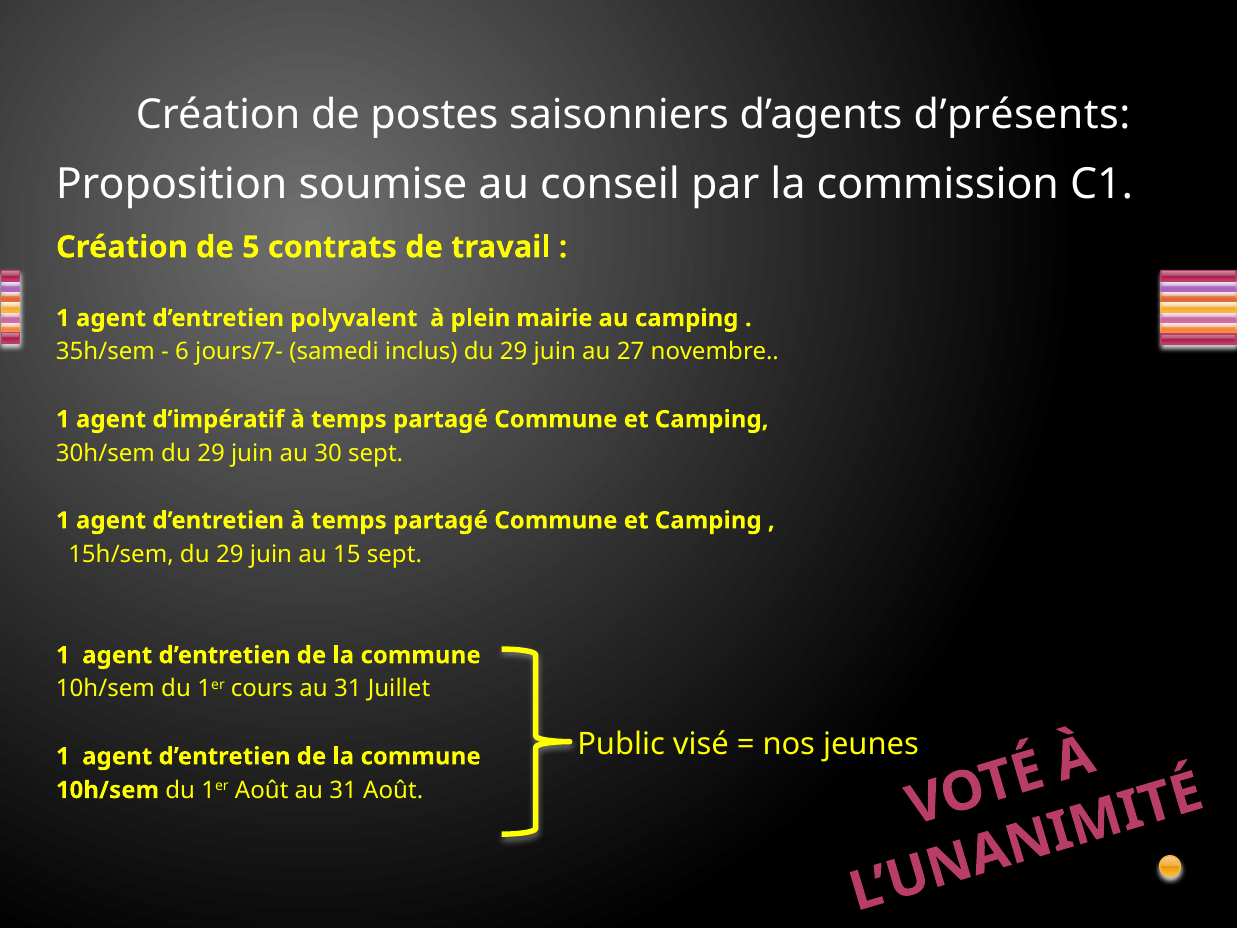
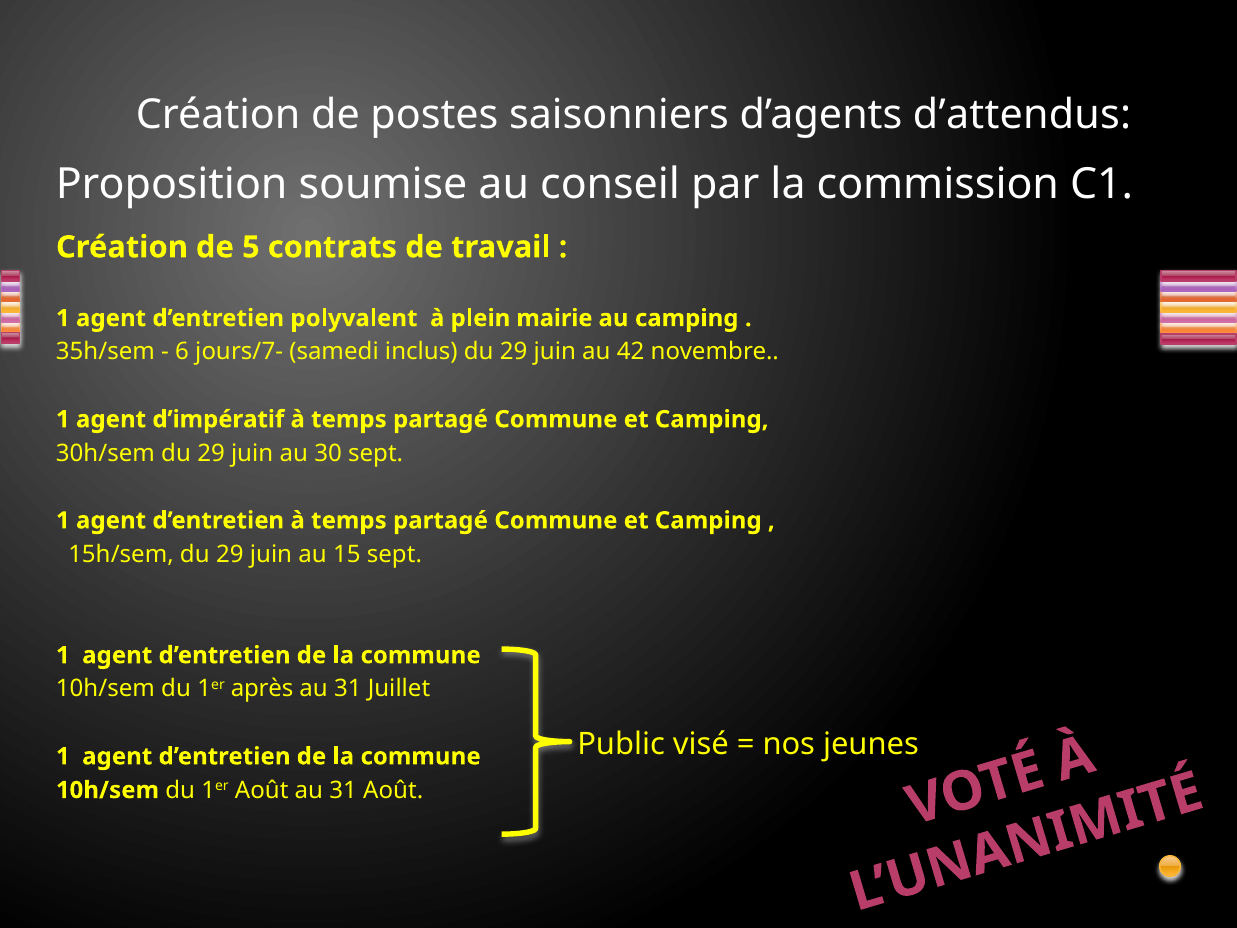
d’présents: d’présents -> d’attendus (1022, 114)
27: 27 -> 42 (631, 352)
cours: cours -> après (262, 689)
